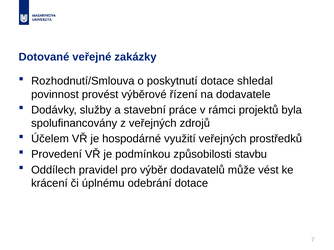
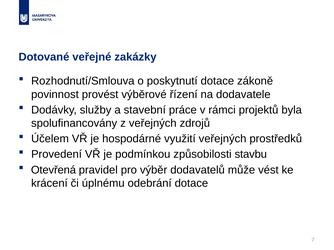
shledal: shledal -> zákoně (255, 81)
Oddílech: Oddílech -> Otevřená (53, 170)
